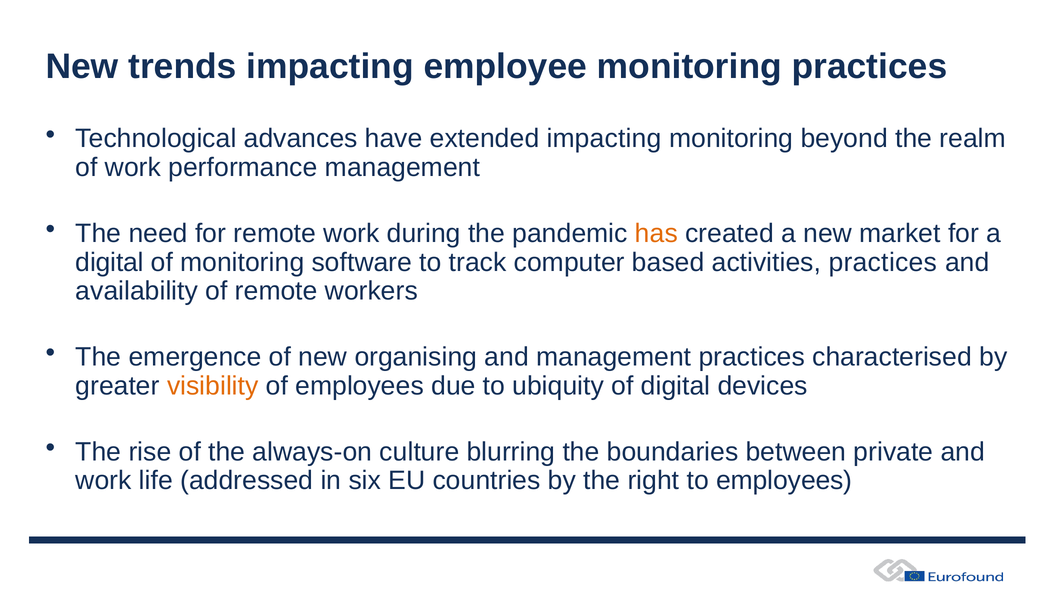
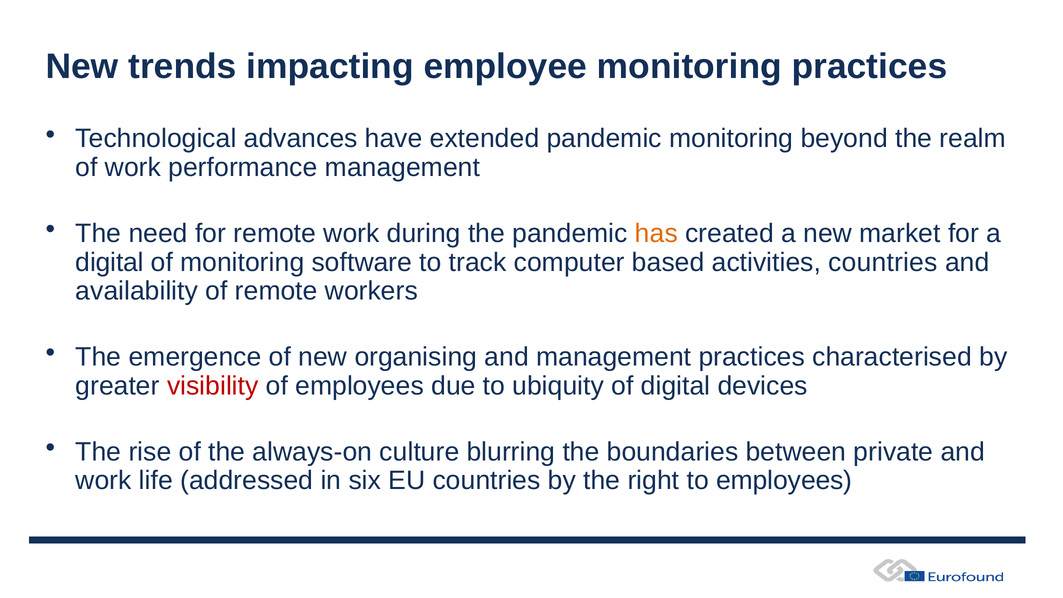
extended impacting: impacting -> pandemic (604, 139)
activities practices: practices -> countries (883, 262)
visibility colour: orange -> red (213, 386)
